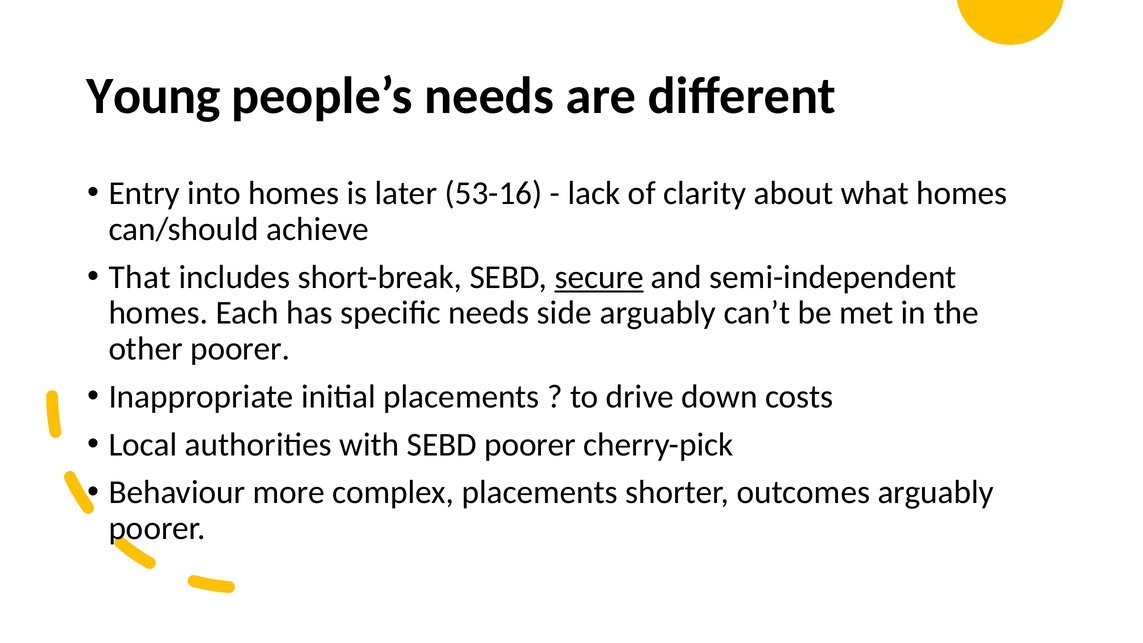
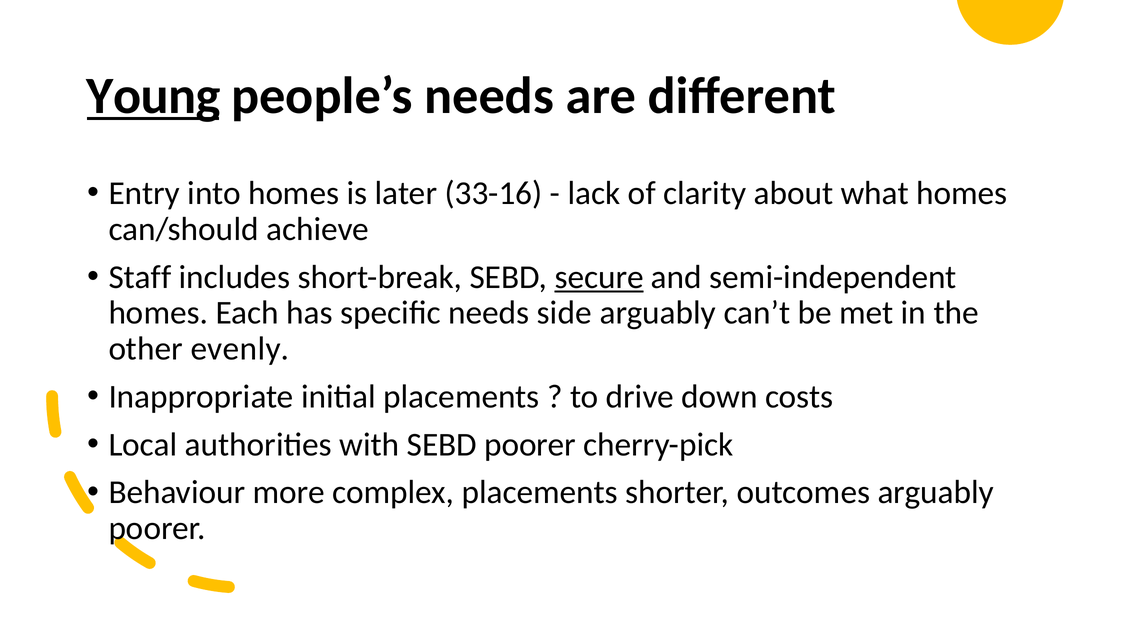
Young underline: none -> present (153, 96)
53-16: 53-16 -> 33-16 (494, 193)
That: That -> Staff (140, 277)
other poorer: poorer -> evenly (240, 349)
